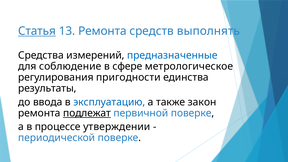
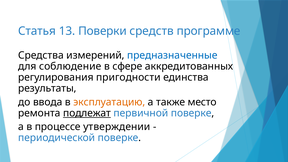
Статья underline: present -> none (37, 31)
13 Ремонта: Ремонта -> Поверки (102, 31)
выполнять: выполнять -> программе (209, 31)
метрологическое: метрологическое -> аккредитованных (189, 66)
эксплуатацию colour: blue -> orange (109, 102)
закон: закон -> место (202, 102)
